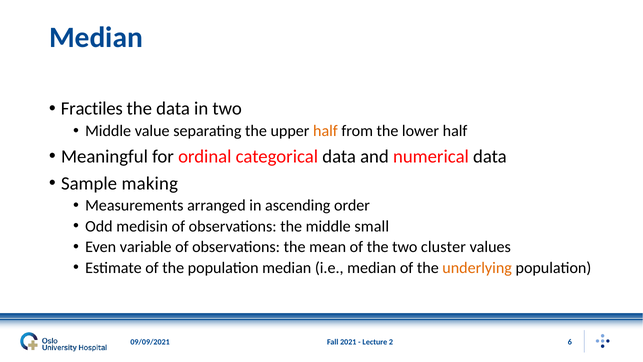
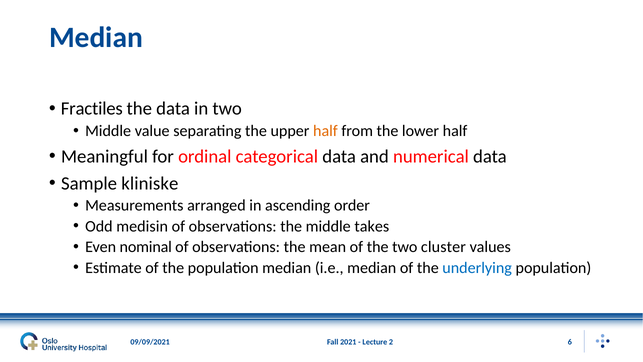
making: making -> kliniske (150, 183)
small: small -> takes (372, 226)
variable: variable -> nominal (146, 247)
underlying colour: orange -> blue (477, 267)
